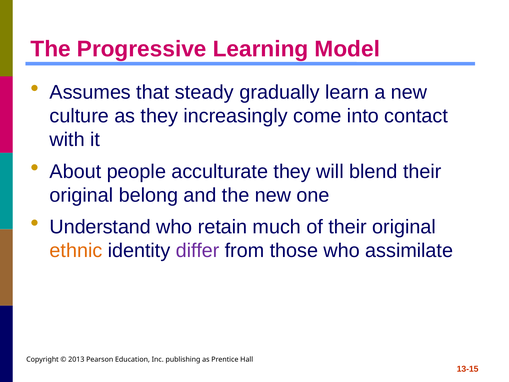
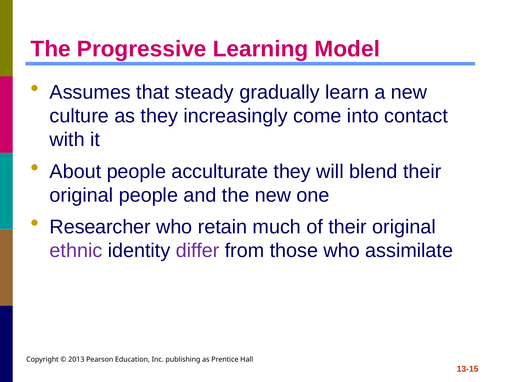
original belong: belong -> people (148, 195)
Understand: Understand -> Researcher (100, 227)
ethnic colour: orange -> purple (76, 251)
